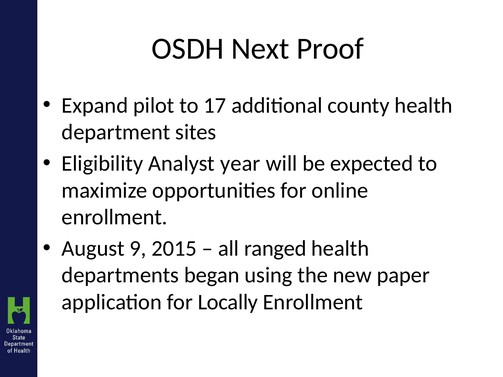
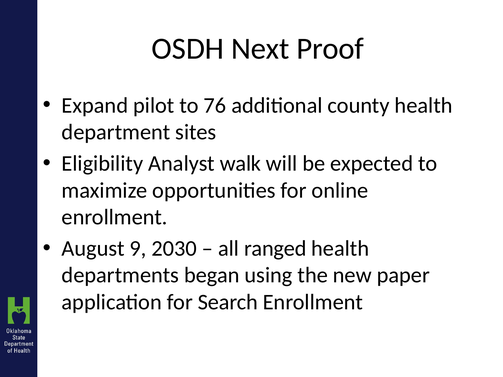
17: 17 -> 76 (215, 106)
year: year -> walk (240, 164)
2015: 2015 -> 2030 (174, 249)
Locally: Locally -> Search (228, 302)
